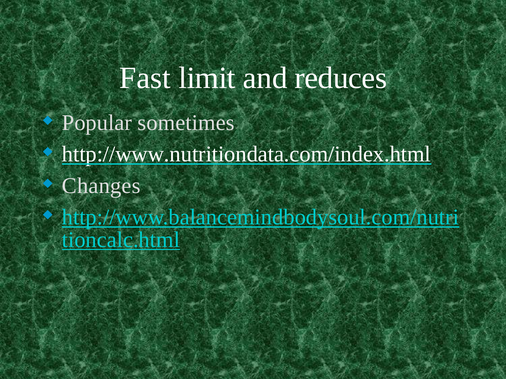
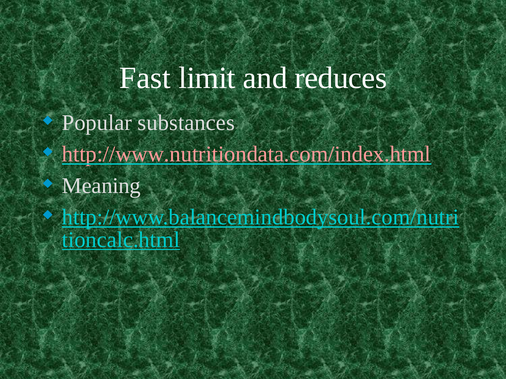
sometimes: sometimes -> substances (186, 123)
http://www.nutritiondata.com/index.html colour: white -> pink (246, 154)
Changes: Changes -> Meaning (101, 186)
